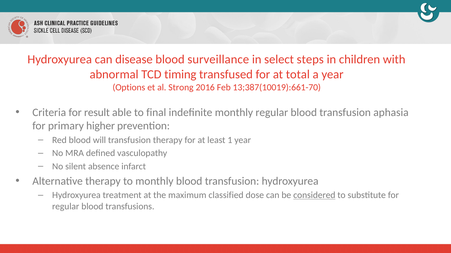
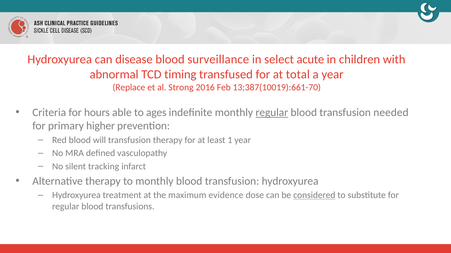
steps: steps -> acute (310, 60)
Options: Options -> Replace (129, 88)
result: result -> hours (97, 113)
final: final -> ages (156, 113)
regular underline: none -> present (272, 113)
aphasia: aphasia -> needed (391, 113)
absence: absence -> tracking (104, 167)
classified: classified -> evidence (226, 196)
